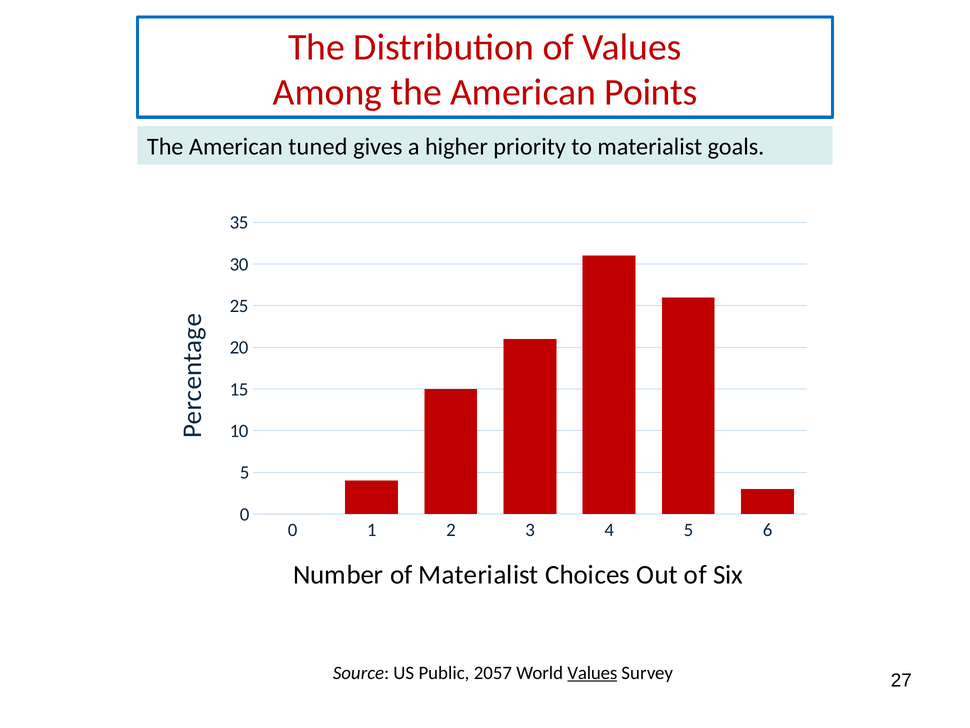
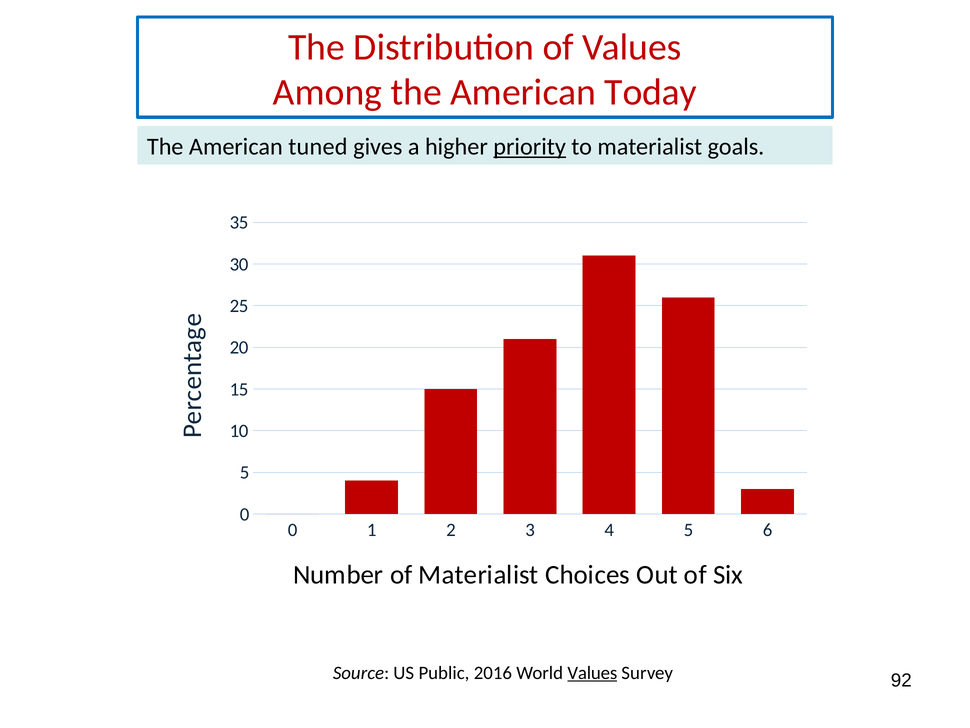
Points: Points -> Today (651, 92)
priority underline: none -> present (530, 147)
2057: 2057 -> 2016 (493, 673)
27: 27 -> 92 (901, 680)
